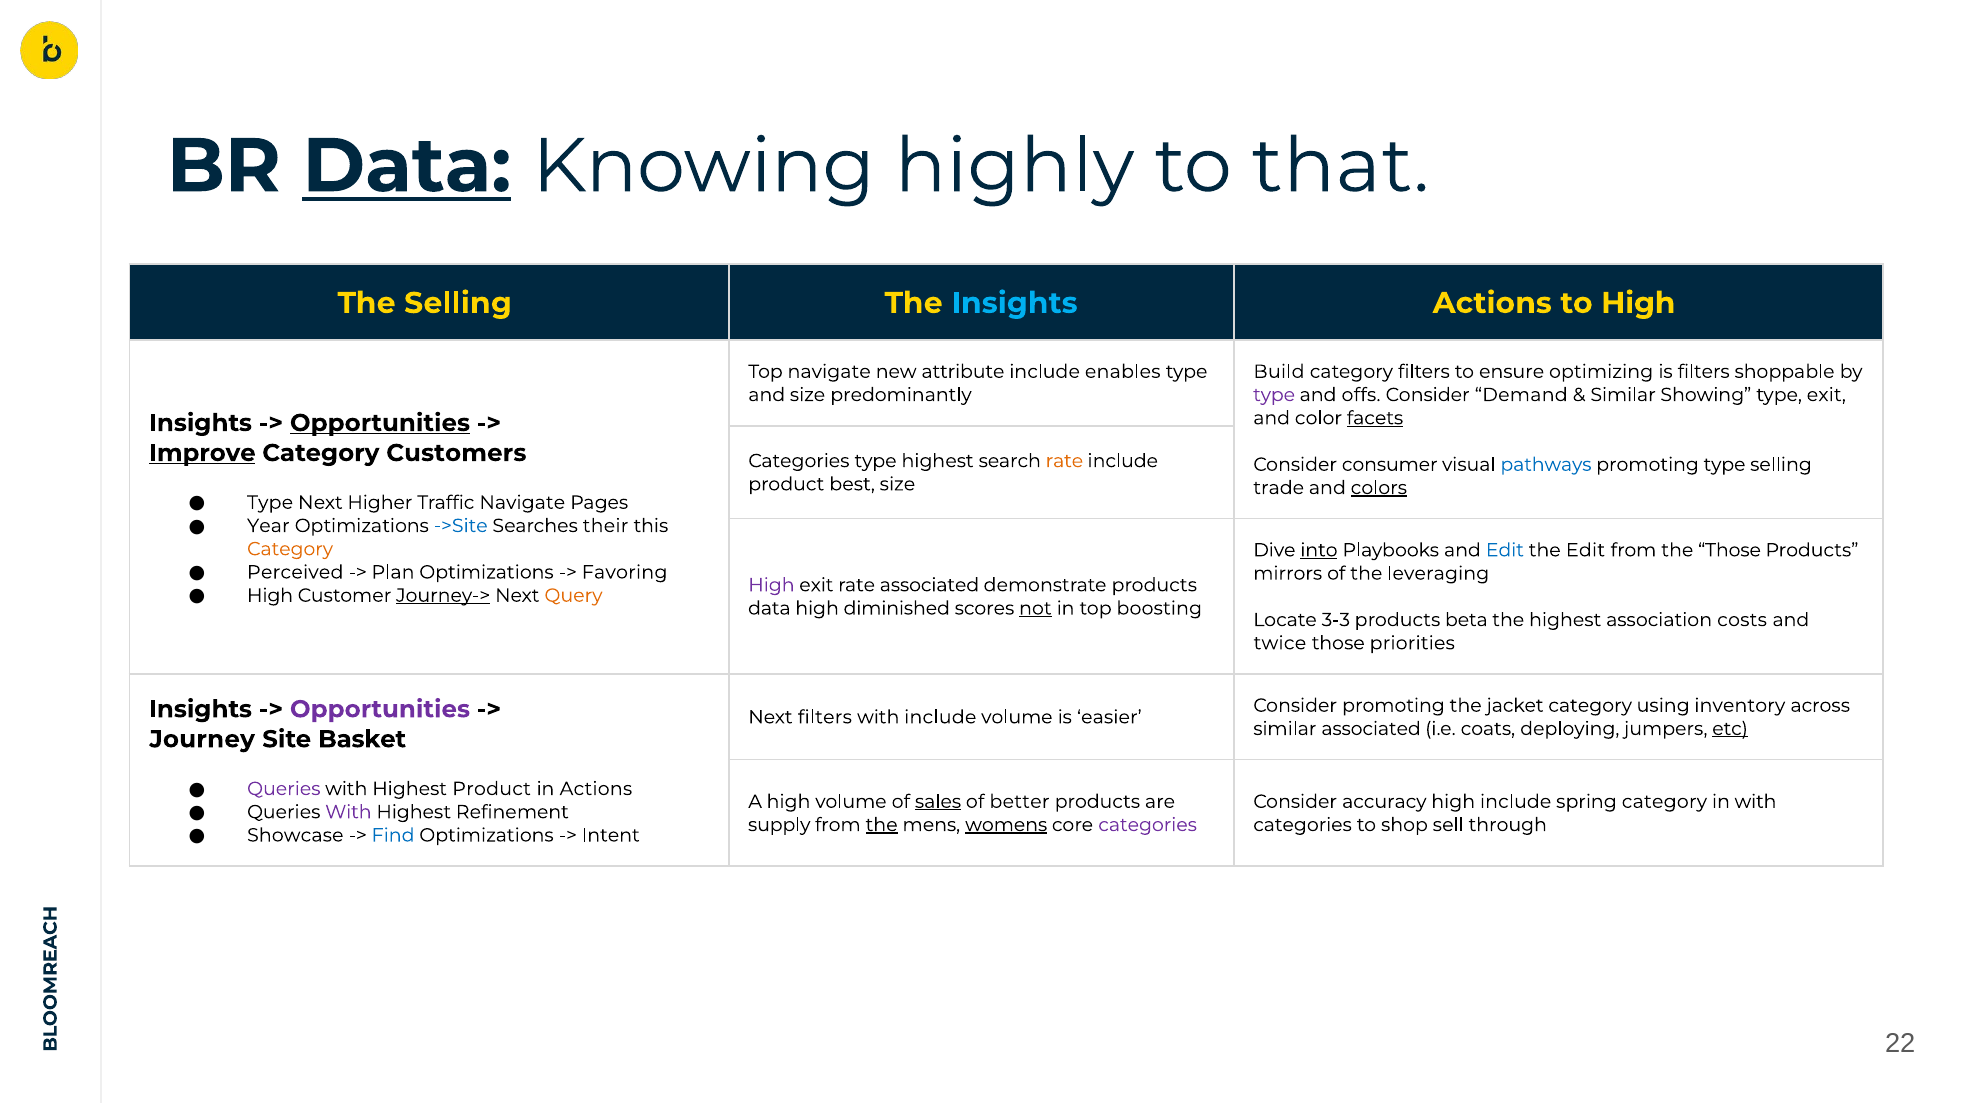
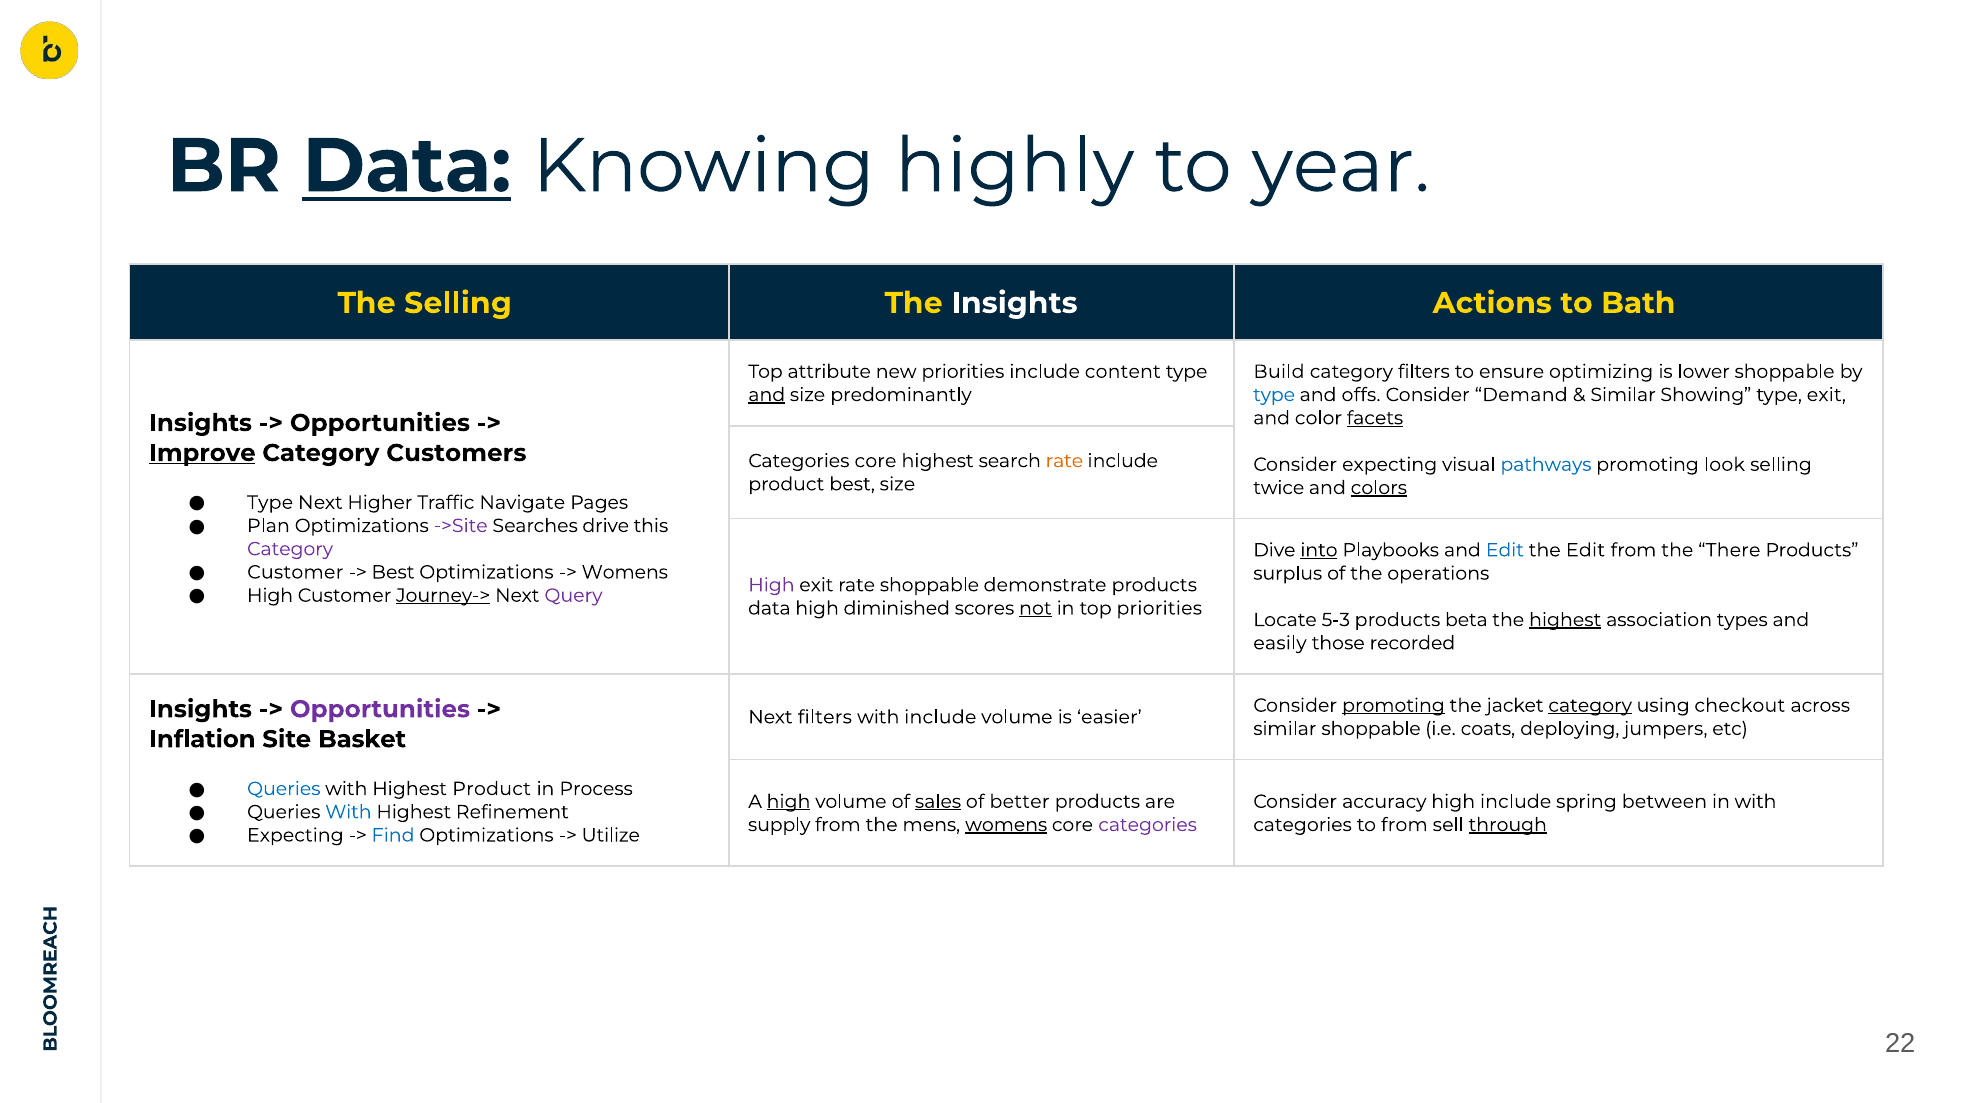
that: that -> year (1341, 166)
Insights colour: light blue -> white (1014, 303)
to High: High -> Bath (1638, 303)
Top navigate: navigate -> attribute (829, 372)
new attribute: attribute -> priorities (963, 372)
enables: enables -> content (1123, 372)
is filters: filters -> lower (1704, 372)
and underline: none -> present (767, 395)
type colour: purple -> blue (1274, 395)
Opportunities underline: present -> none (380, 423)
Categories type: type -> core (875, 461)
Consider consumer: consumer -> expecting (1390, 465)
promoting type: type -> look (1724, 465)
trade: trade -> twice (1279, 488)
Year: Year -> Plan (268, 526)
->Site colour: blue -> purple (461, 526)
their: their -> drive (606, 526)
Category colour: orange -> purple (290, 549)
the Those: Those -> There (1729, 550)
Perceived: Perceived -> Customer (295, 572)
Plan: Plan -> Best (393, 572)
Favoring: Favoring -> Womens (625, 572)
mirrors: mirrors -> surplus (1288, 573)
leveraging: leveraging -> operations (1438, 573)
rate associated: associated -> shoppable (929, 585)
Query colour: orange -> purple (573, 596)
top boosting: boosting -> priorities (1159, 608)
3-3: 3-3 -> 5-3 (1336, 620)
highest underline: none -> present (1565, 620)
costs: costs -> types (1742, 620)
twice: twice -> easily (1280, 643)
priorities: priorities -> recorded (1412, 643)
promoting underline: none -> present (1393, 706)
category underline: none -> present (1590, 706)
inventory: inventory -> checkout (1740, 706)
similar associated: associated -> shoppable (1371, 729)
etc underline: present -> none (1730, 729)
Journey: Journey -> Inflation (202, 739)
Queries colour: purple -> blue (284, 789)
in Actions: Actions -> Process (596, 789)
high underline: none -> present (789, 802)
spring category: category -> between (1664, 802)
With colour: purple -> blue (348, 812)
the underline: present -> none (882, 825)
to shop: shop -> from (1404, 825)
through underline: none -> present (1508, 825)
Showcase: Showcase -> Expecting (295, 835)
Intent: Intent -> Utilize (611, 835)
